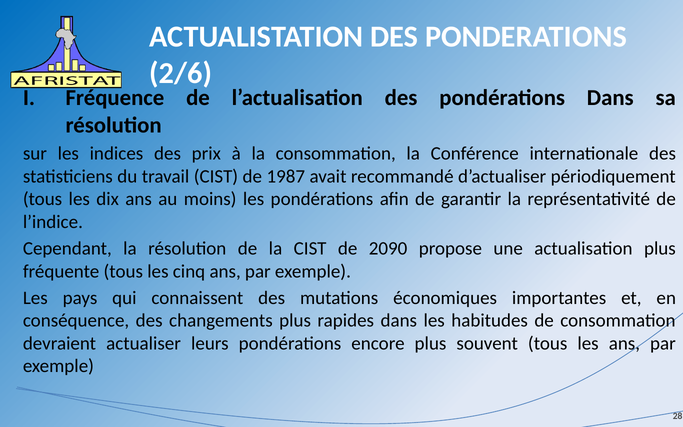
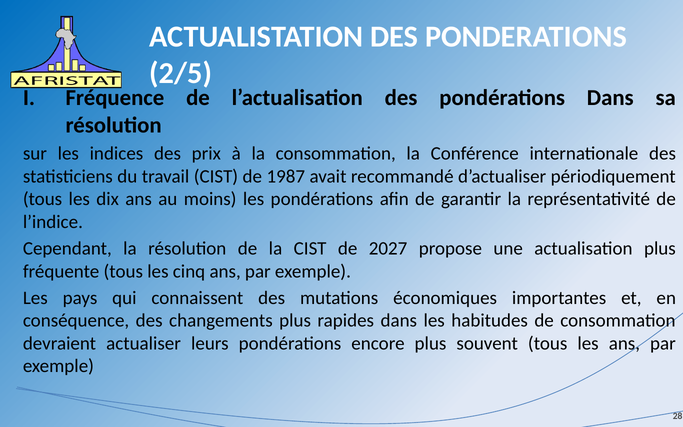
2/6: 2/6 -> 2/5 (181, 73)
2090: 2090 -> 2027 (388, 248)
